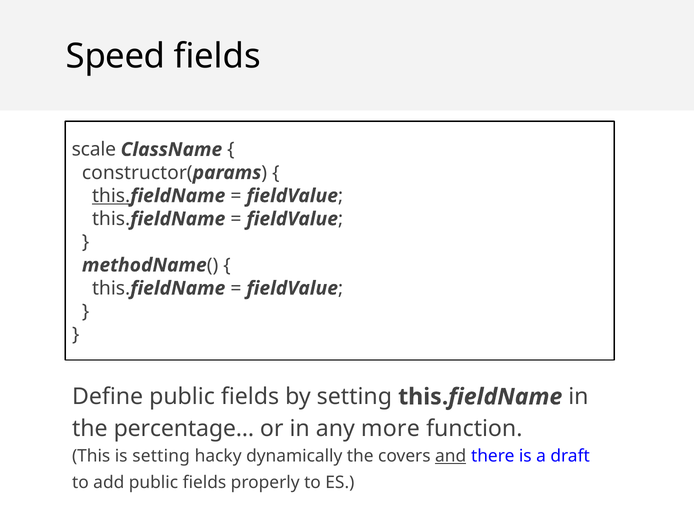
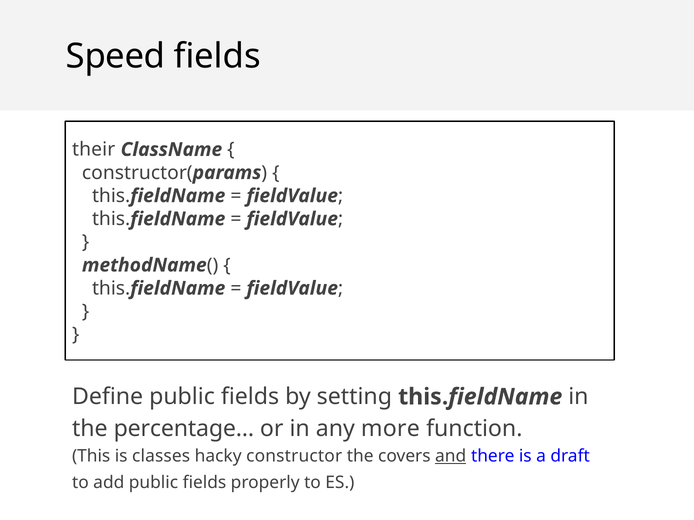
scale: scale -> their (94, 150)
this underline: present -> none (111, 196)
is setting: setting -> classes (161, 456)
dynamically: dynamically -> constructor (294, 456)
